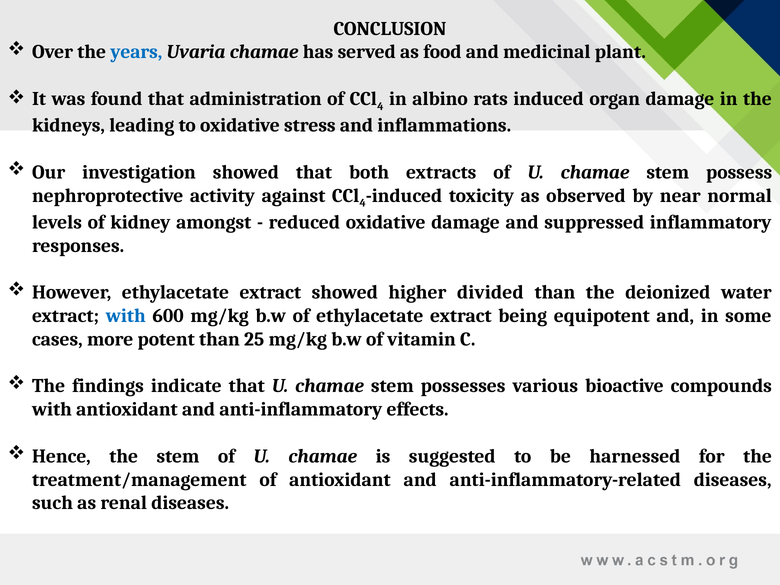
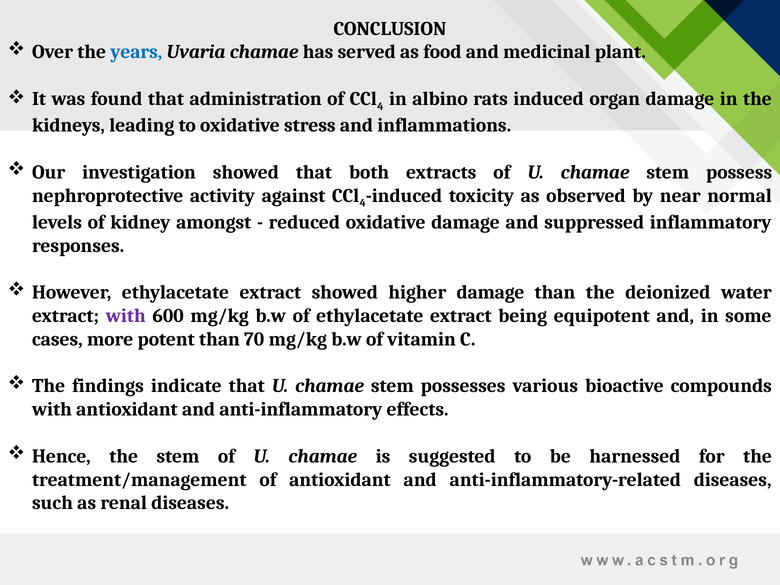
higher divided: divided -> damage (491, 292)
with colour: blue -> purple (126, 316)
25: 25 -> 70 (254, 339)
